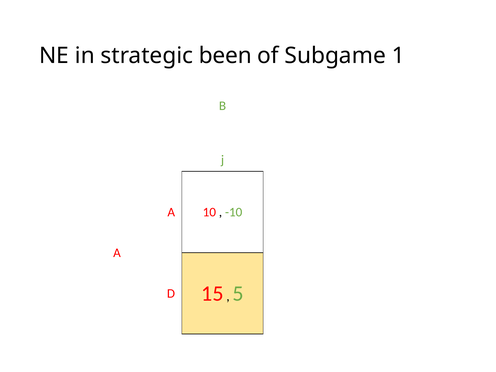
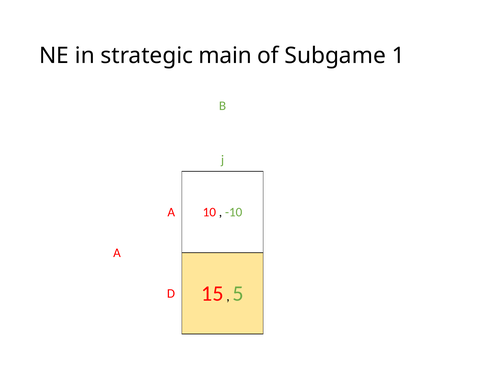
been: been -> main (225, 56)
